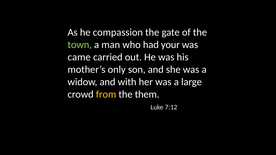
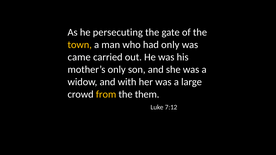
compassion: compassion -> persecuting (118, 32)
town colour: light green -> yellow (80, 45)
had your: your -> only (170, 45)
